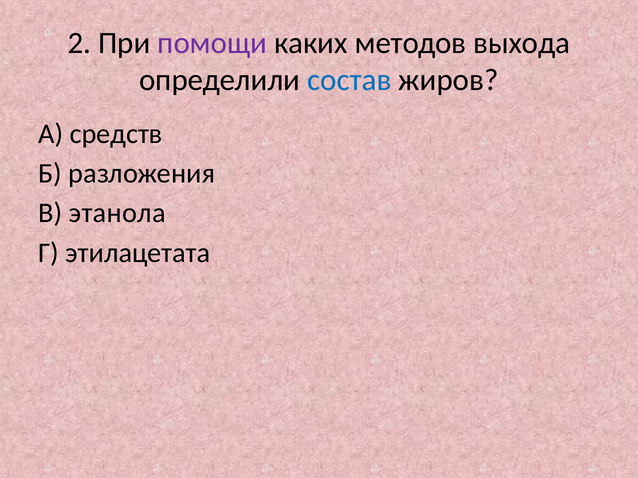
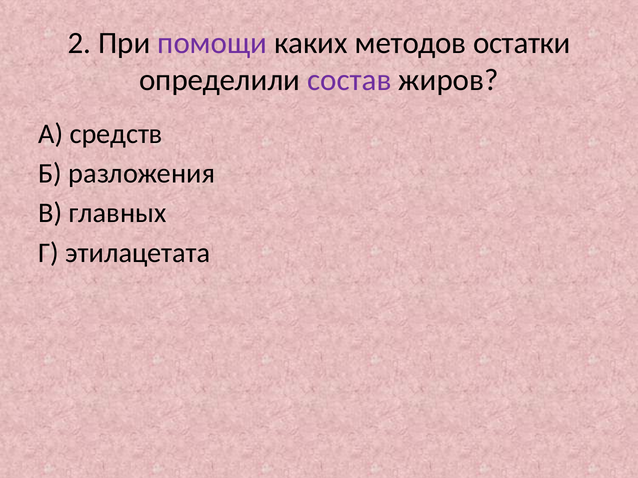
выхода: выхода -> остатки (522, 43)
состав colour: blue -> purple (349, 80)
этанола: этанола -> главных (117, 213)
